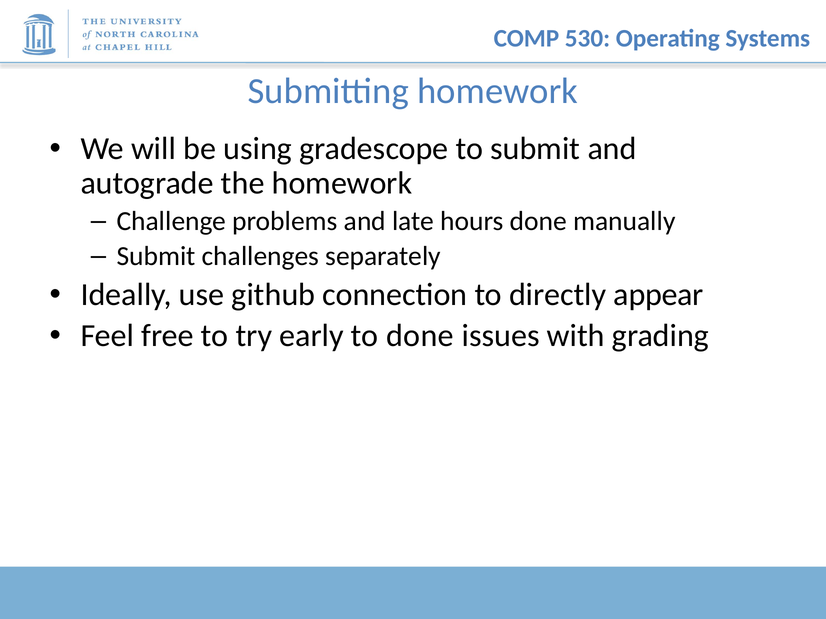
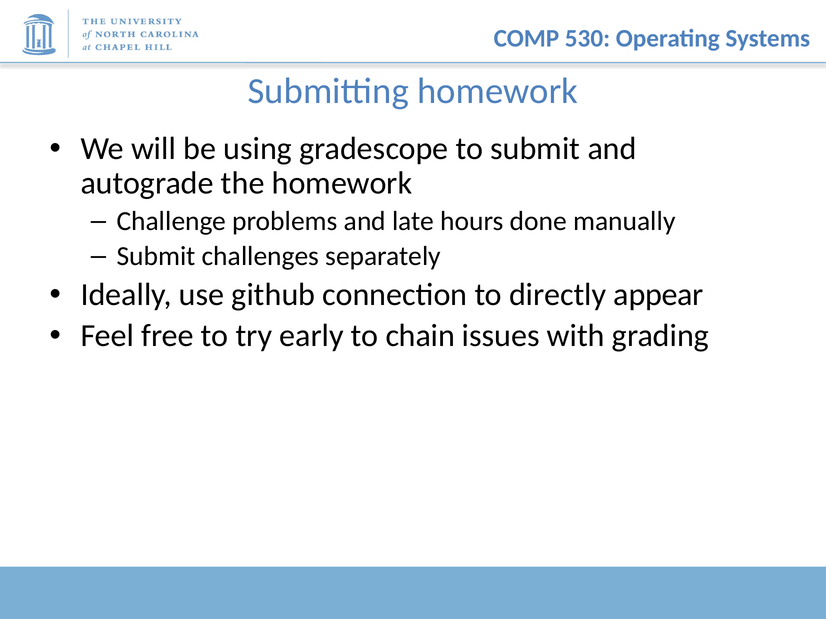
to done: done -> chain (420, 336)
